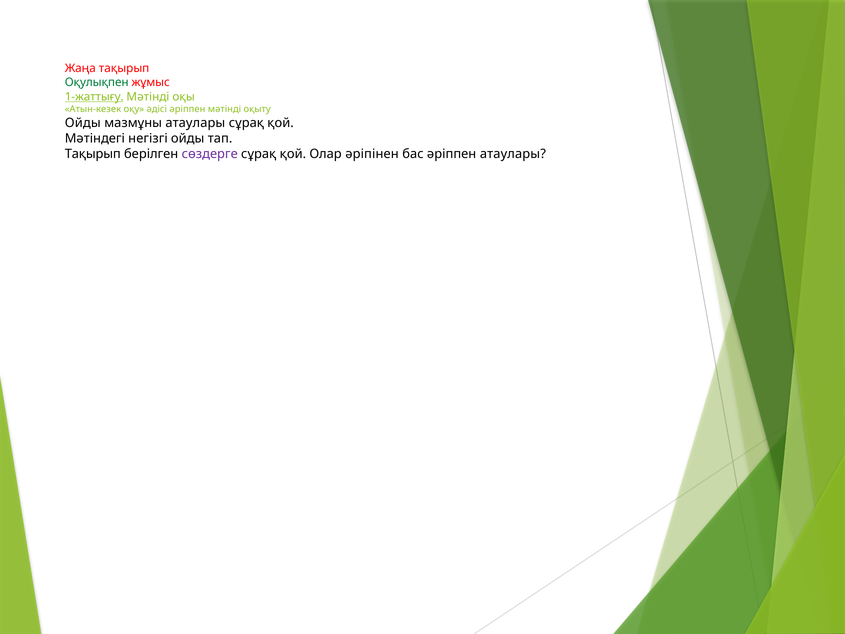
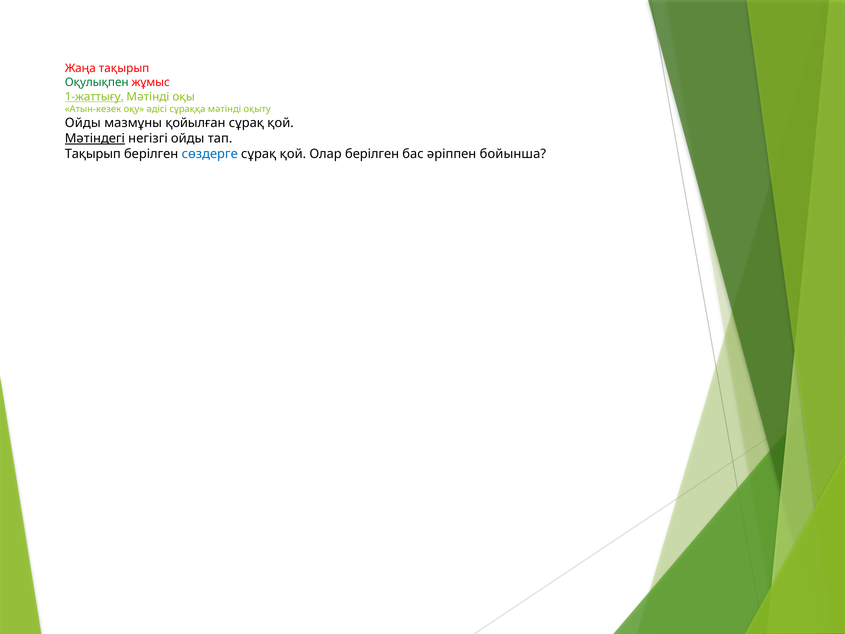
әдісі әріппен: әріппен -> сұраққа (187, 109)
мазмұны атаулары: атаулары -> қойылған (195, 123)
Мәтіндегі underline: none -> present (95, 138)
сөздерге colour: purple -> blue (210, 154)
Олар әріпінен: әріпінен -> берілген (372, 154)
әріппен атаулары: атаулары -> бойынша (513, 154)
